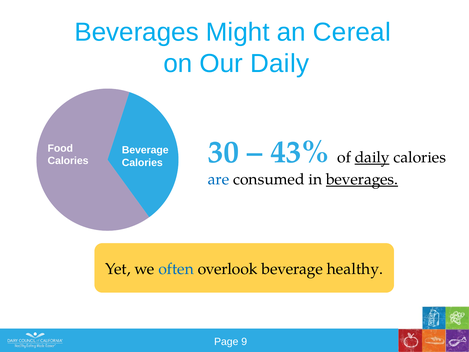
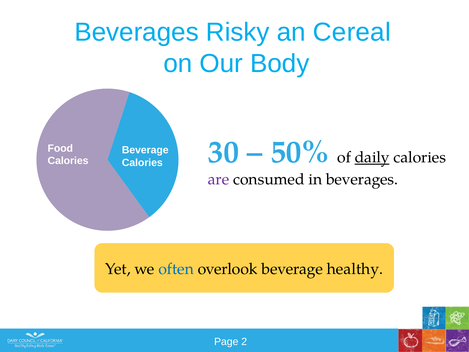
Might: Might -> Risky (238, 32)
Our Daily: Daily -> Body (280, 64)
43%: 43% -> 50% (300, 152)
are colour: blue -> purple (219, 179)
beverages underline: present -> none (362, 179)
9: 9 -> 2 (244, 341)
